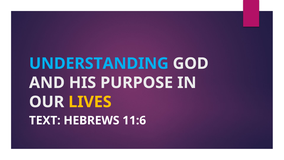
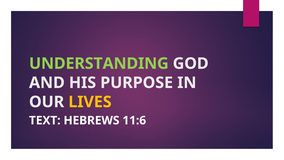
UNDERSTANDING colour: light blue -> light green (99, 63)
